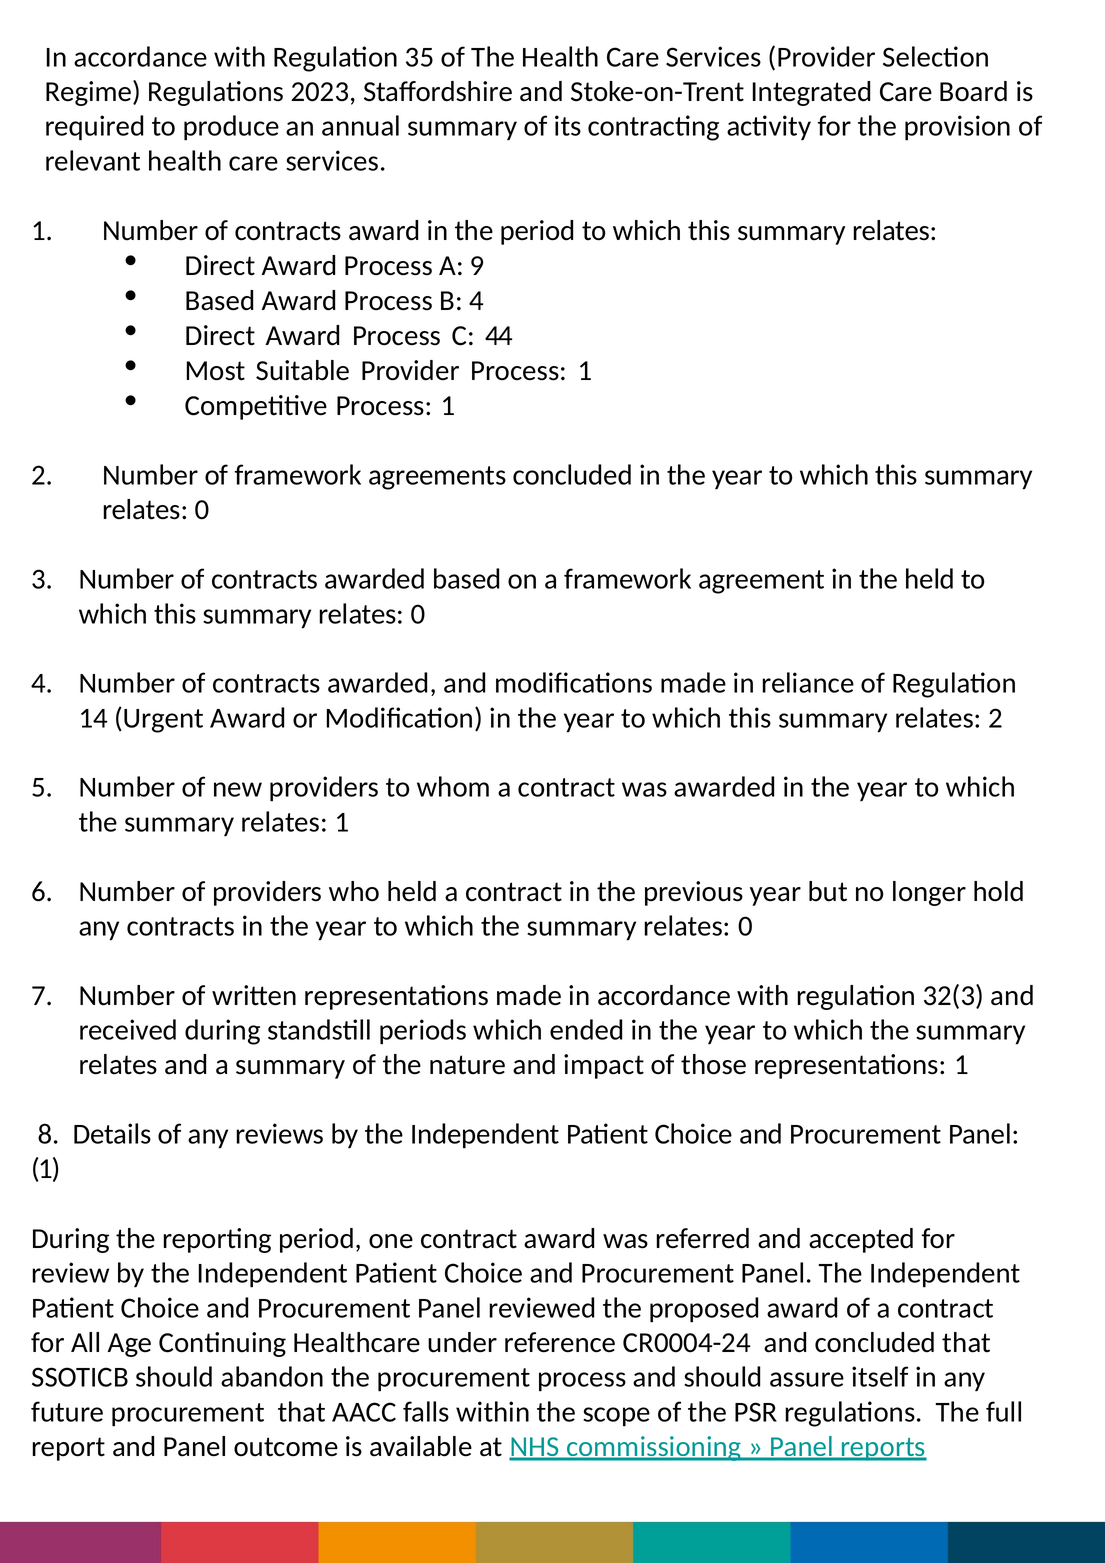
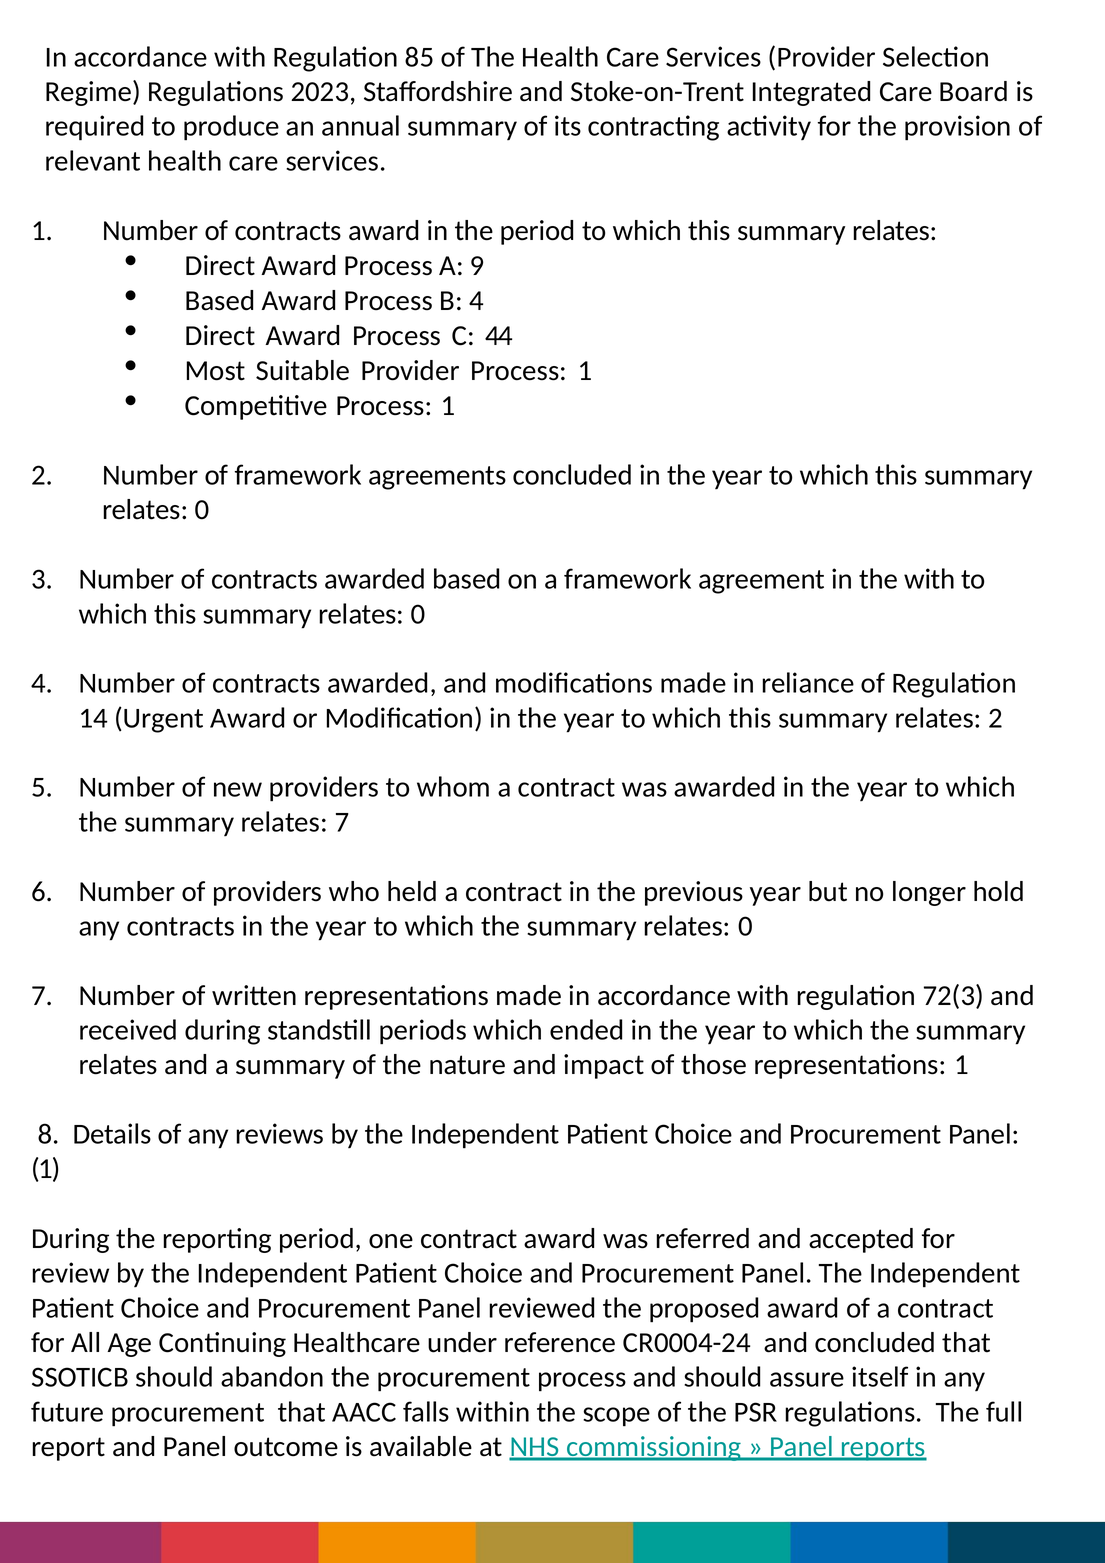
35: 35 -> 85 (419, 57)
the held: held -> with (930, 579)
relates 1: 1 -> 7 (342, 822)
32(3: 32(3 -> 72(3 (953, 995)
